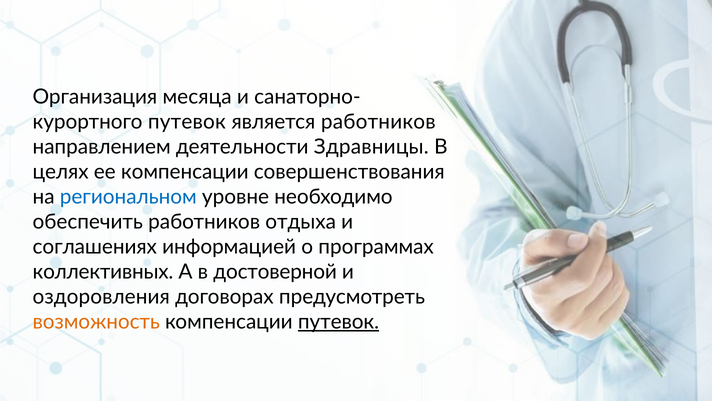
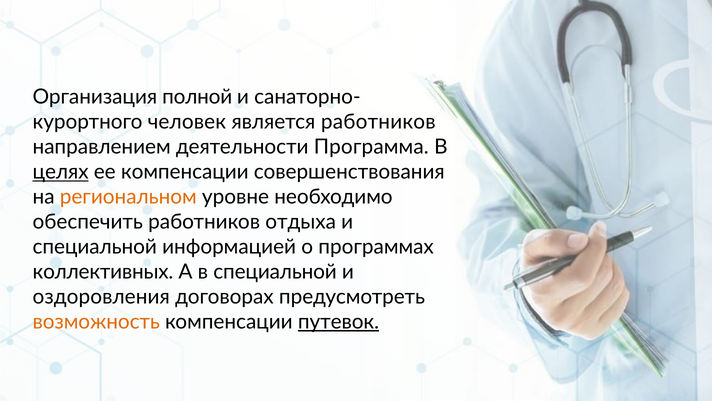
месяца: месяца -> полной (197, 97)
путевок: путевок -> человек (187, 122)
Здравницы: Здравницы -> Программа (371, 147)
целях underline: none -> present (61, 172)
региональном colour: blue -> orange (128, 197)
соглашениях: соглашениях -> специальной (95, 247)
в достоверной: достоверной -> специальной (275, 271)
